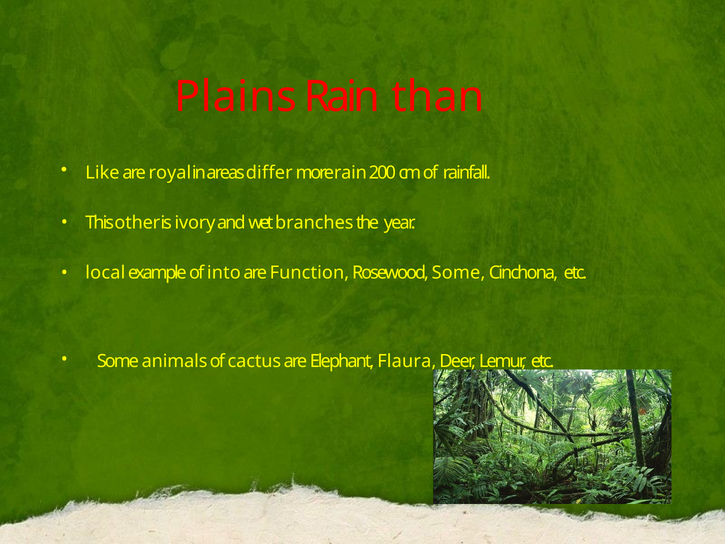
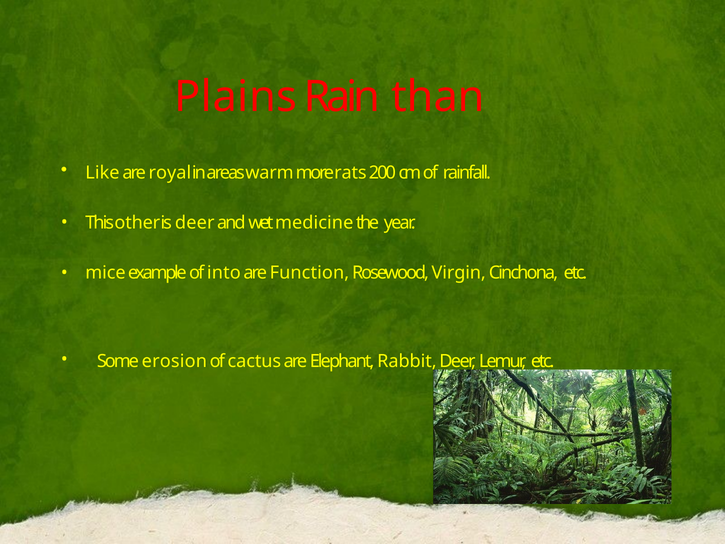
differ: differ -> warm (269, 172)
more rain: rain -> rats (350, 172)
is ivory: ivory -> deer (195, 222)
branches: branches -> medicine (314, 222)
local: local -> mice (105, 273)
Rosewood Some: Some -> Virgin (459, 273)
animals: animals -> erosion (174, 361)
Flaura: Flaura -> Rabbit (407, 361)
